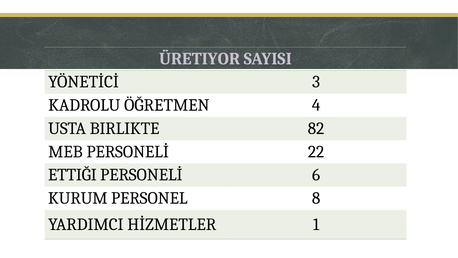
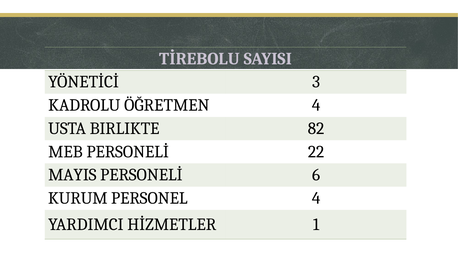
ÜRETIYOR: ÜRETIYOR -> TİREBOLU (200, 59)
ETTIĞI: ETTIĞI -> MAYIS (72, 175)
PERSONEL 8: 8 -> 4 (316, 198)
